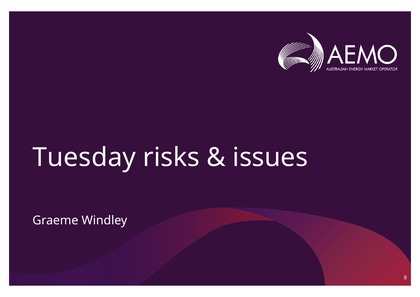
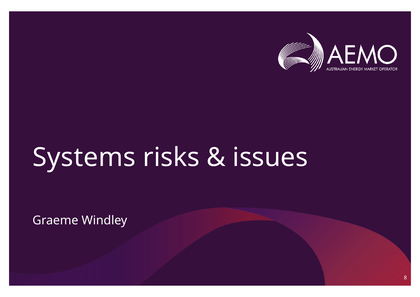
Tuesday: Tuesday -> Systems (84, 158)
